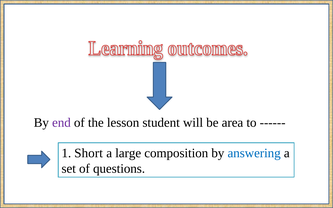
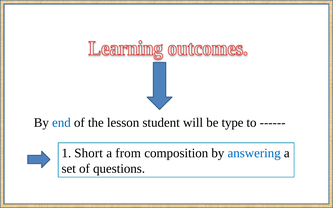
end colour: purple -> blue (61, 123)
area: area -> type (233, 123)
large: large -> from (128, 153)
